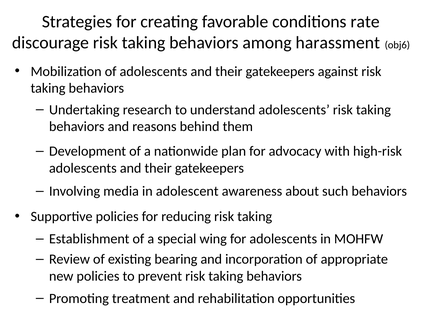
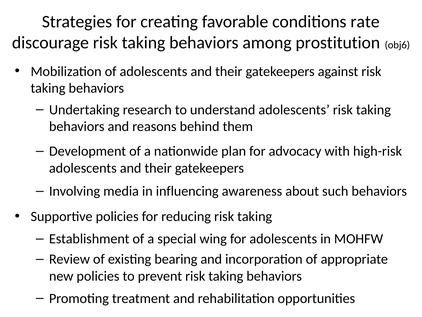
harassment: harassment -> prostitution (338, 43)
adolescent: adolescent -> influencing (187, 191)
